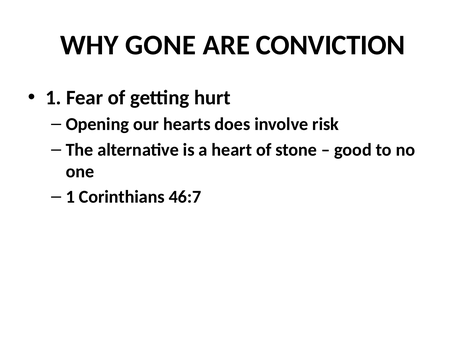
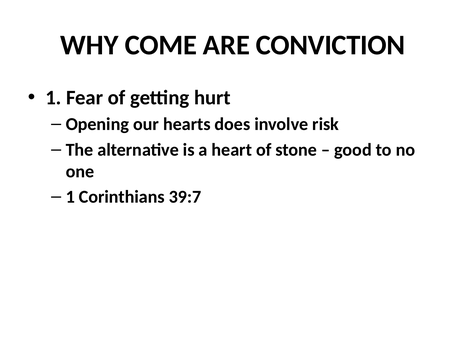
GONE: GONE -> COME (161, 45)
46:7: 46:7 -> 39:7 (185, 197)
